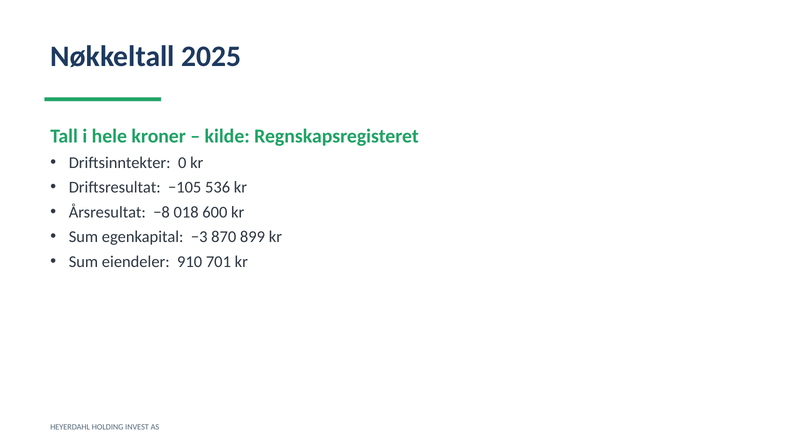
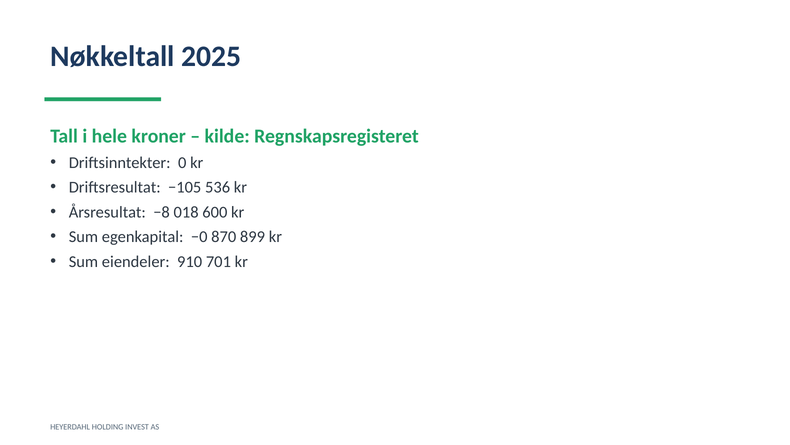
−3: −3 -> −0 (199, 237)
